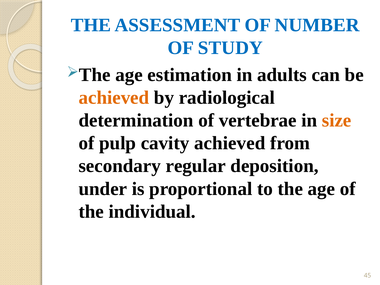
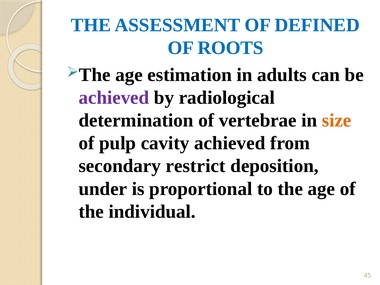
NUMBER: NUMBER -> DEFINED (317, 25)
STUDY: STUDY -> ROOTS (231, 48)
achieved colour: orange -> purple (114, 98)
regular: regular -> restrict (196, 166)
